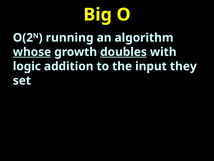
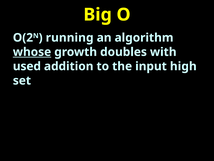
doubles underline: present -> none (124, 52)
logic: logic -> used (27, 66)
they: they -> high (183, 66)
